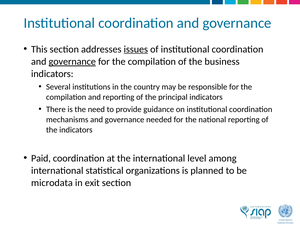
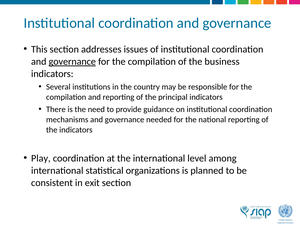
issues underline: present -> none (136, 49)
Paid: Paid -> Play (41, 158)
microdata: microdata -> consistent (52, 183)
